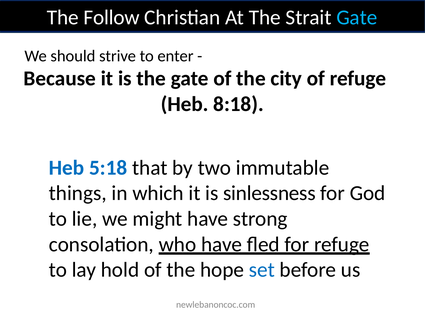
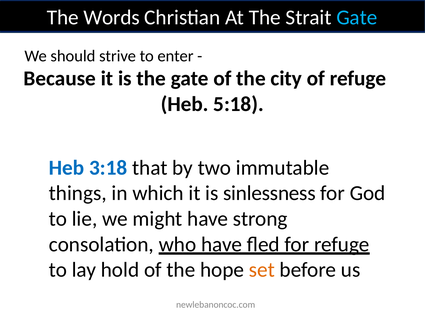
Follow: Follow -> Words (112, 17)
8:18: 8:18 -> 5:18 (238, 104)
5:18: 5:18 -> 3:18 (108, 168)
set colour: blue -> orange (262, 270)
